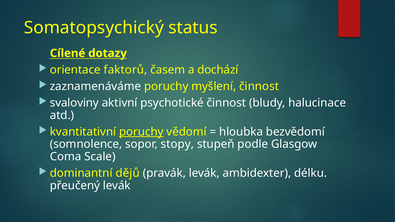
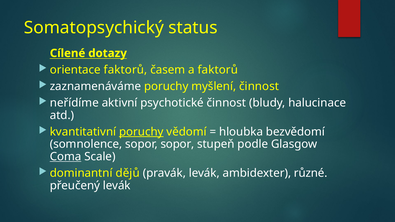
a dochází: dochází -> faktorů (218, 70)
svaloviny: svaloviny -> neřídíme (74, 103)
sopor stopy: stopy -> sopor (177, 144)
Coma underline: none -> present (66, 157)
délku: délku -> různé (311, 173)
